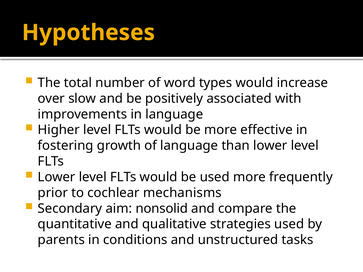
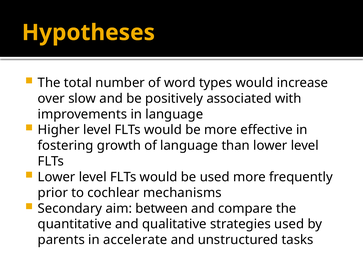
nonsolid: nonsolid -> between (162, 209)
conditions: conditions -> accelerate (135, 240)
